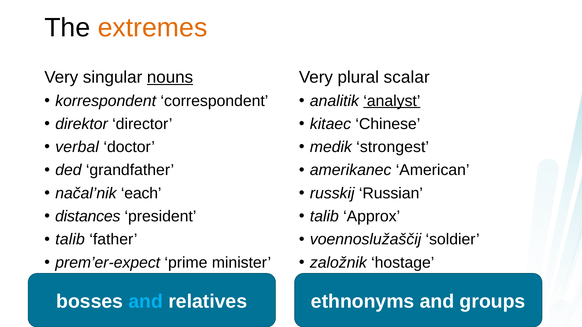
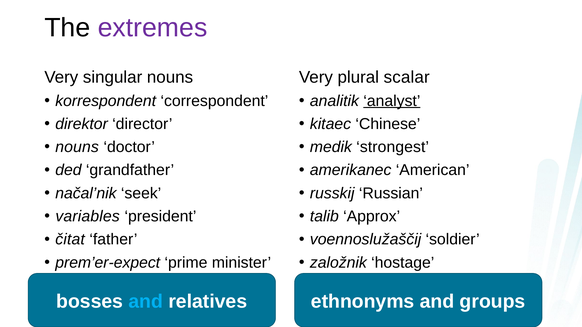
extremes colour: orange -> purple (153, 28)
nouns underline: present -> none (170, 77)
verbal: verbal -> nouns (77, 147)
each: each -> seek (141, 193)
distances: distances -> variables (88, 217)
talib: talib -> čitat (70, 240)
